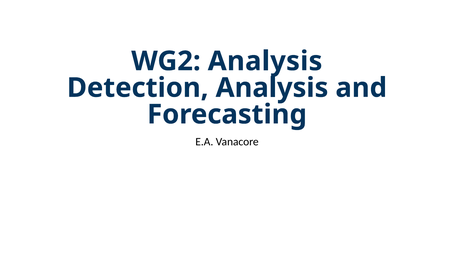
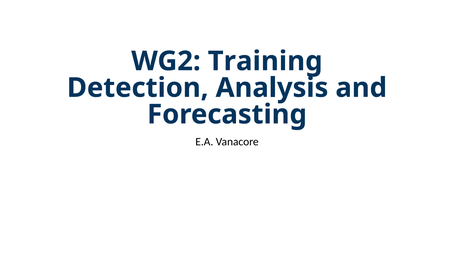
WG2 Analysis: Analysis -> Training (265, 61)
